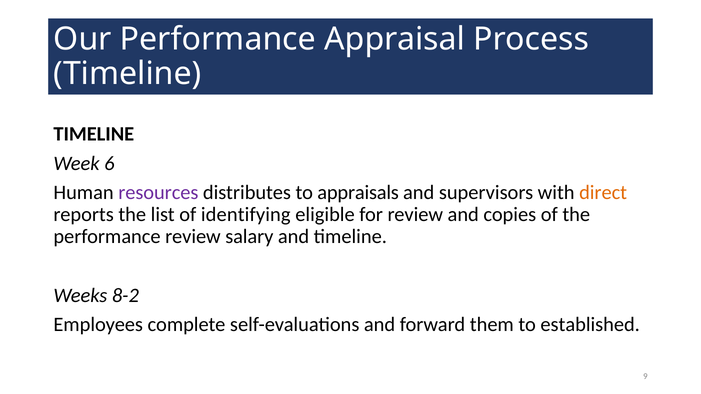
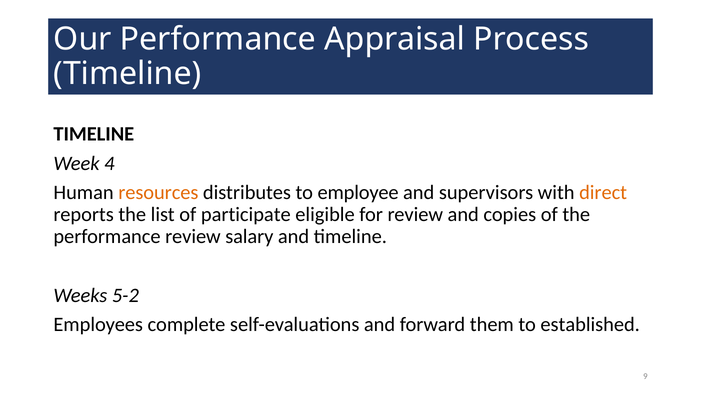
6: 6 -> 4 (109, 163)
resources colour: purple -> orange (158, 193)
appraisals: appraisals -> employee (358, 193)
identifying: identifying -> participate (246, 215)
8-2: 8-2 -> 5-2 (125, 296)
